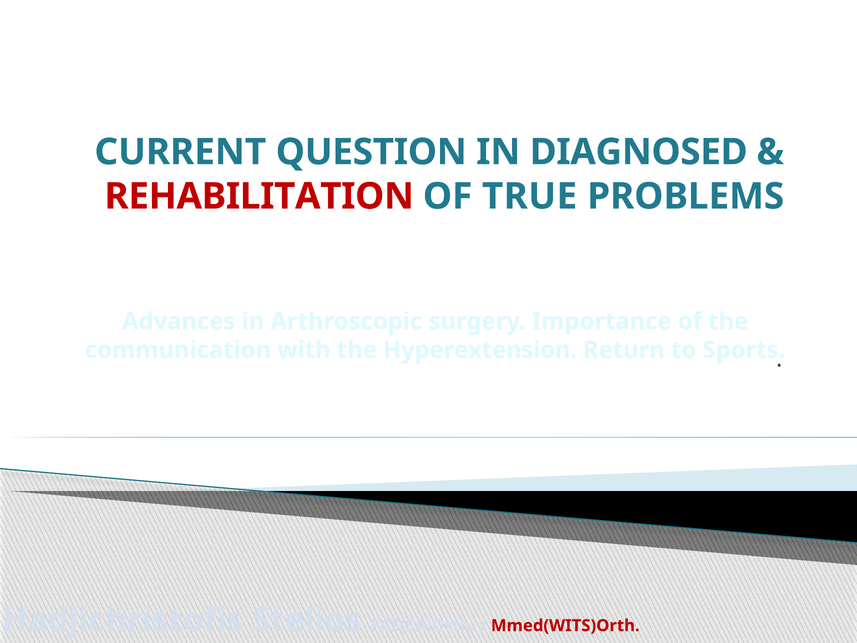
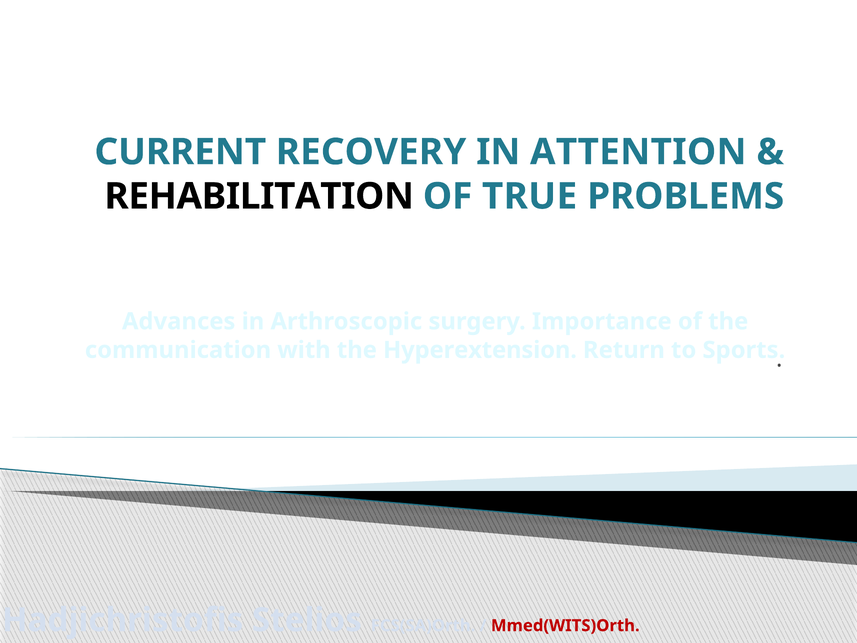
QUESTION: QUESTION -> RECOVERY (371, 152)
DIAGNOSED: DIAGNOSED -> ATTENTION (638, 152)
REHABILITATION colour: red -> black (259, 196)
